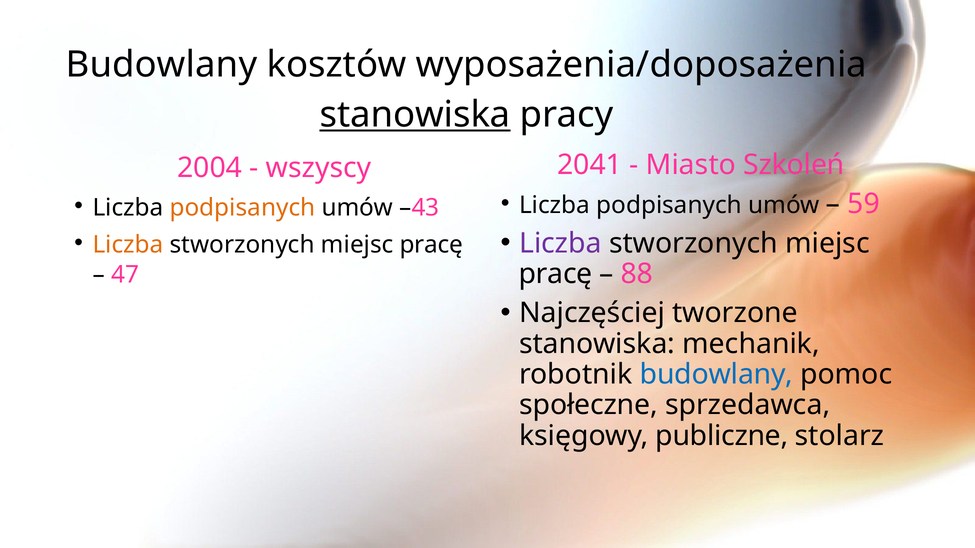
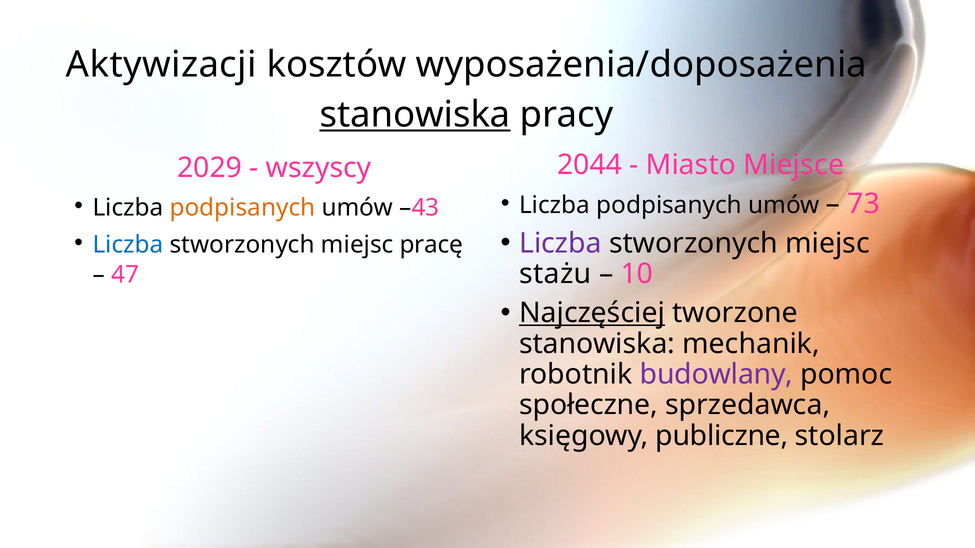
Budowlany: Budowlany -> Aktywizacji (161, 65)
2041: 2041 -> 2044 (590, 165)
Szkoleń: Szkoleń -> Miejsce (794, 165)
2004: 2004 -> 2029 (210, 168)
59: 59 -> 73 (864, 204)
Liczba colour: orange -> blue (128, 245)
pracę: pracę -> stażu (555, 274)
88: 88 -> 10 (637, 274)
Najczęściej underline: none -> present (592, 313)
budowlany colour: blue -> purple (716, 375)
